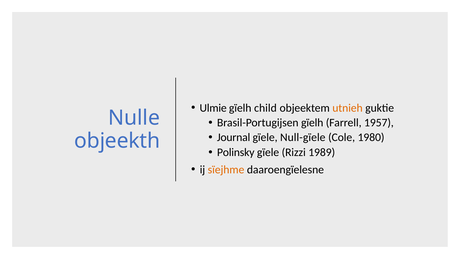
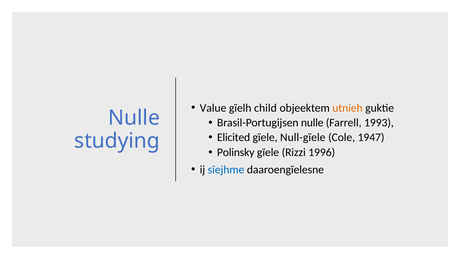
Ulmie: Ulmie -> Value (213, 108)
Brasil-Portugijsen gïelh: gïelh -> nulle (312, 123)
1957: 1957 -> 1993 (379, 123)
Journal: Journal -> Elicited (234, 137)
1980: 1980 -> 1947 (371, 137)
objeekth: objeekth -> studying (117, 141)
1989: 1989 -> 1996 (322, 152)
sïejhme colour: orange -> blue (226, 169)
